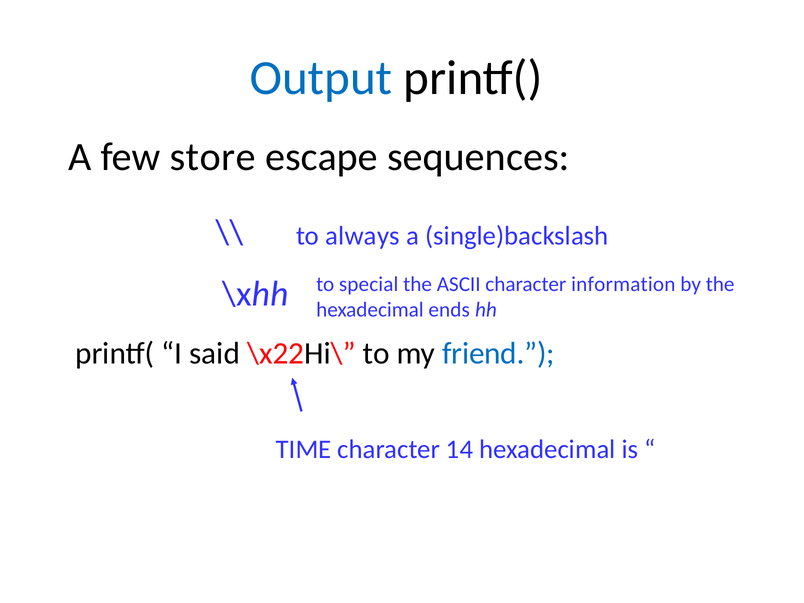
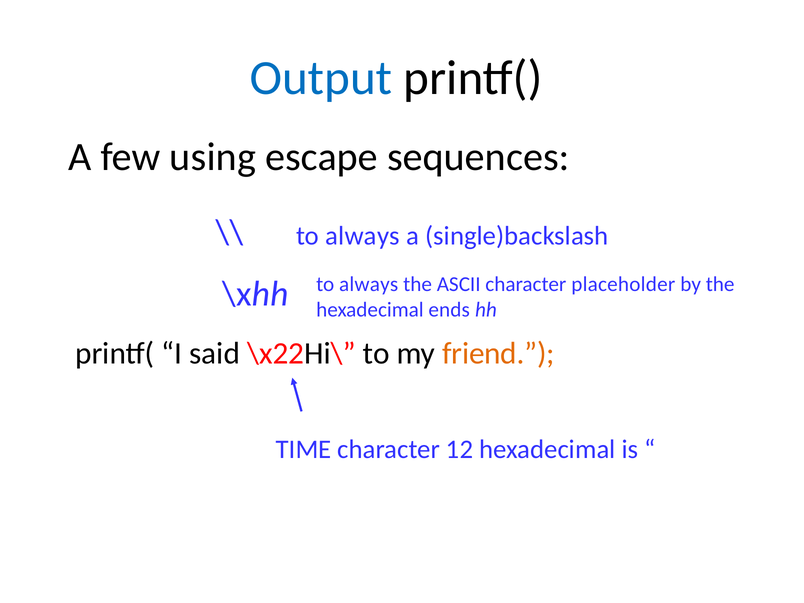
store: store -> using (213, 157)
\xhh to special: special -> always (369, 284)
information: information -> placeholder (623, 284)
friend colour: blue -> orange (498, 353)
14: 14 -> 12 (460, 449)
